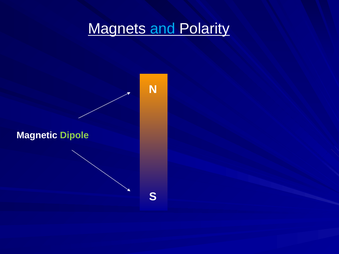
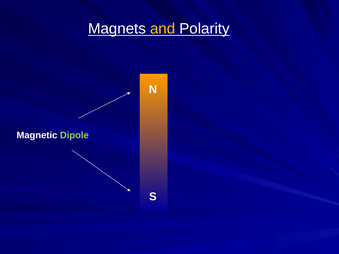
and colour: light blue -> yellow (163, 29)
